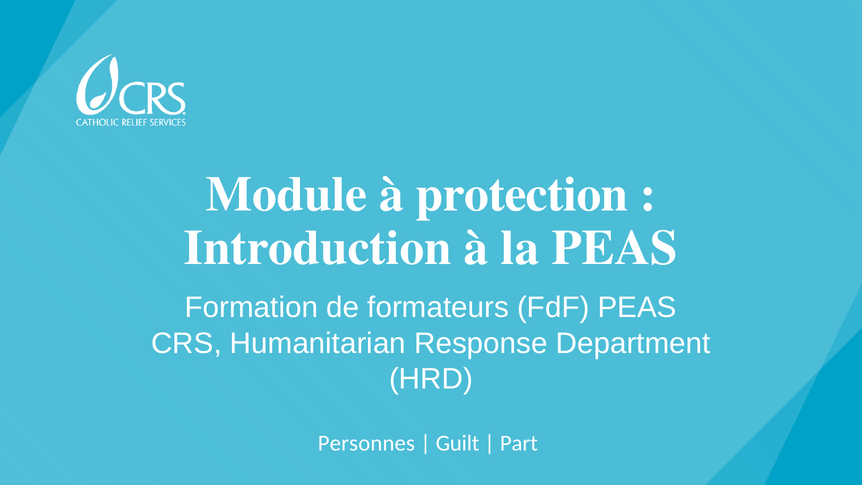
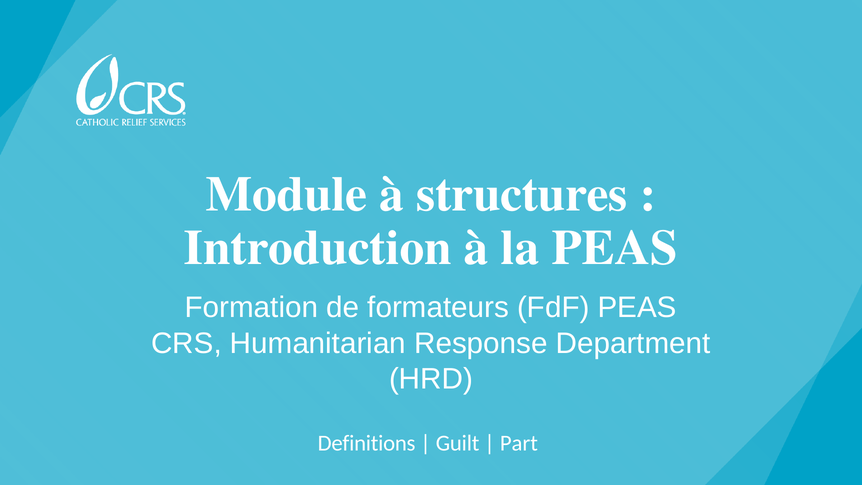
protection: protection -> structures (522, 195)
Personnes: Personnes -> Definitions (367, 443)
